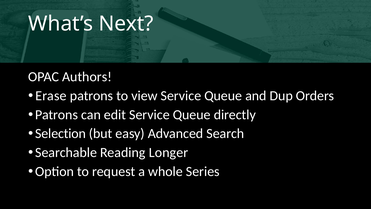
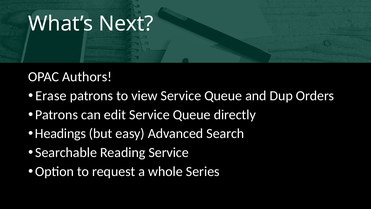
Selection: Selection -> Headings (60, 133)
Reading Longer: Longer -> Service (169, 152)
